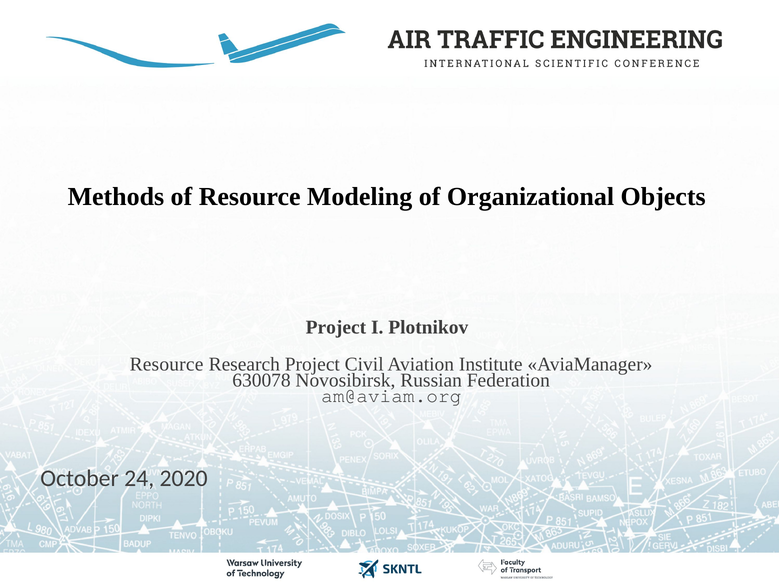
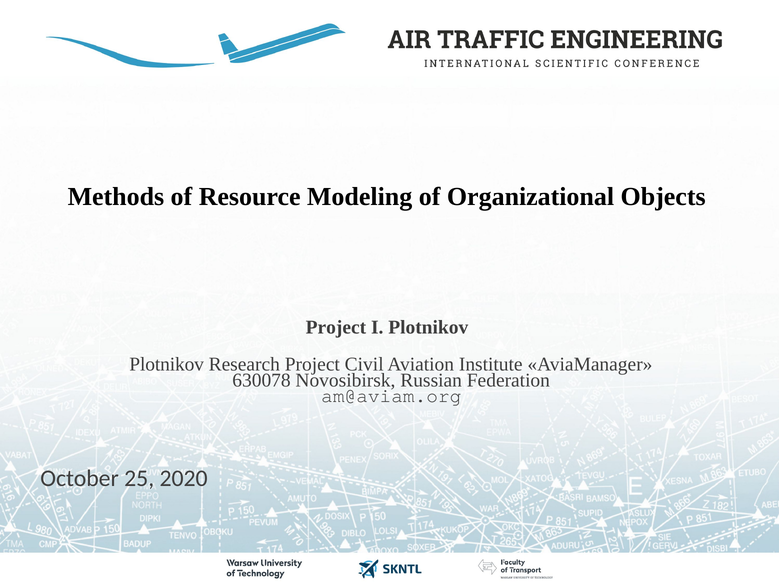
Resource: Resource -> Plotnikov (167, 365)
24: 24 -> 25 (139, 479)
